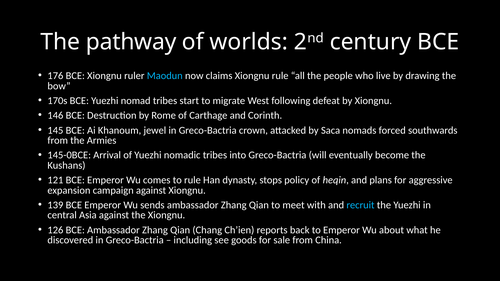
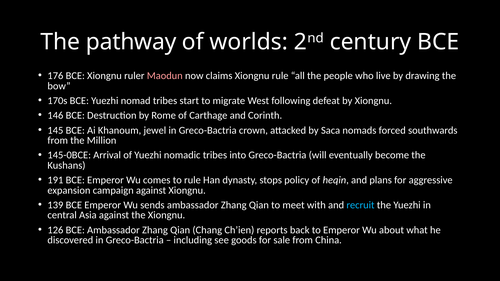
Maodun colour: light blue -> pink (165, 76)
Armies: Armies -> Million (102, 141)
121: 121 -> 191 (55, 180)
